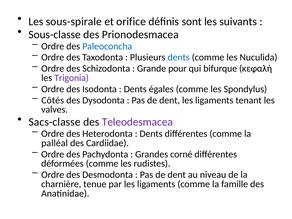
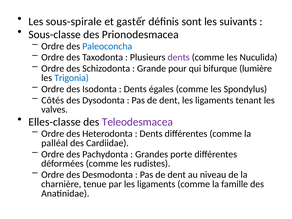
orifice: orifice -> gastếr (131, 22)
dents colour: blue -> purple (179, 57)
κεφαλή: κεφαλή -> lumière (256, 69)
Trigonia colour: purple -> blue (72, 78)
Sacs-classe: Sacs-classe -> Elles-classe (55, 122)
corné: corné -> porte (181, 154)
